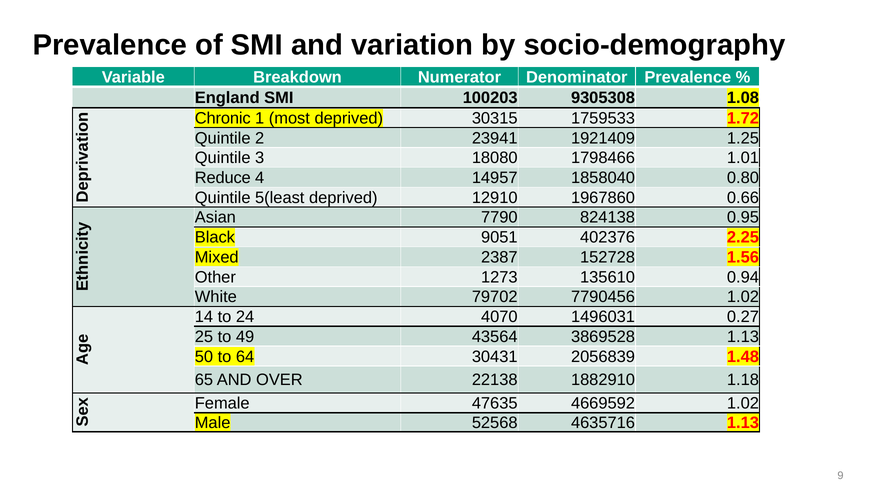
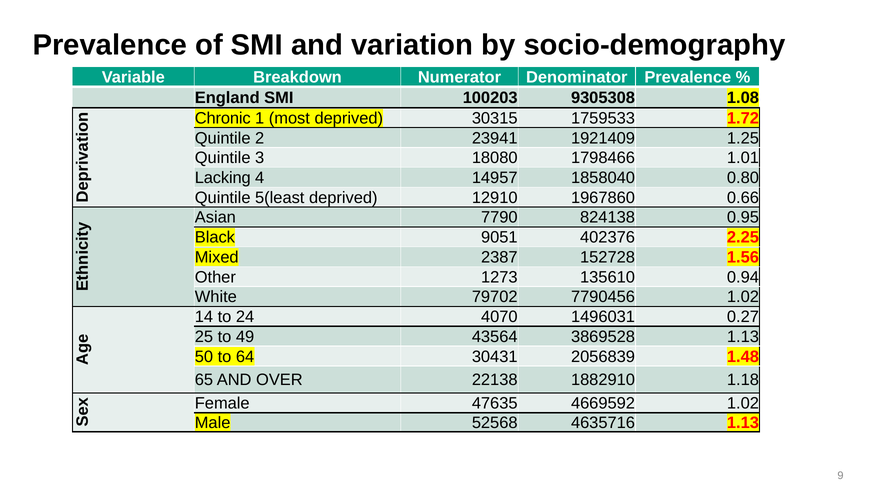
Reduce: Reduce -> Lacking (223, 178)
